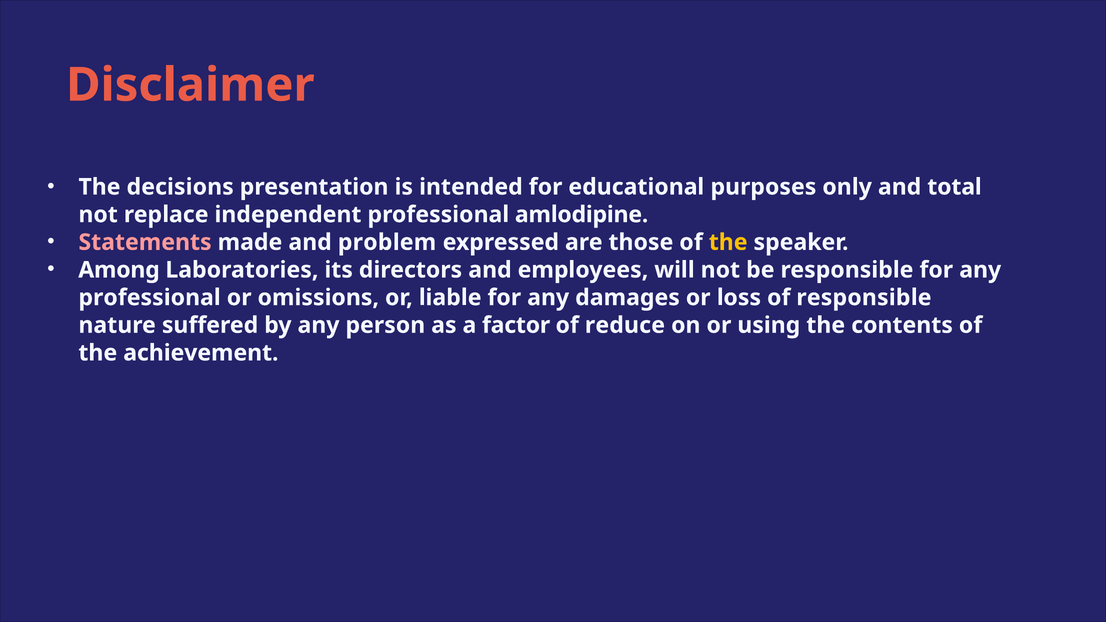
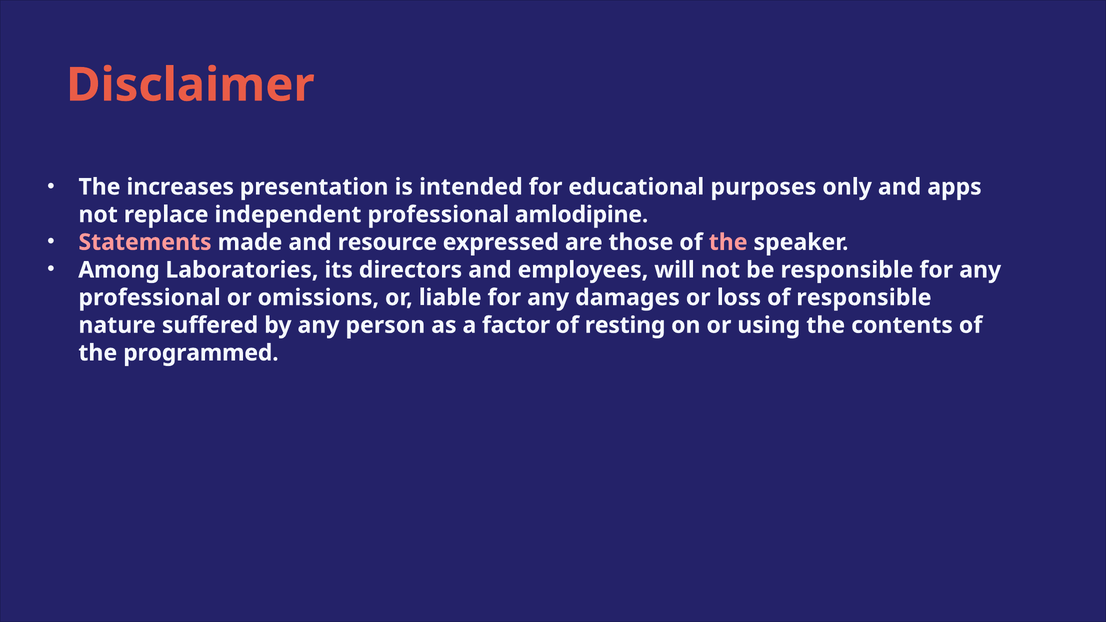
decisions: decisions -> increases (180, 187)
total: total -> apps (954, 187)
problem: problem -> resource (387, 242)
the colour: yellow -> pink (728, 242)
reduce: reduce -> resting (625, 325)
achievement: achievement -> programmed (201, 353)
